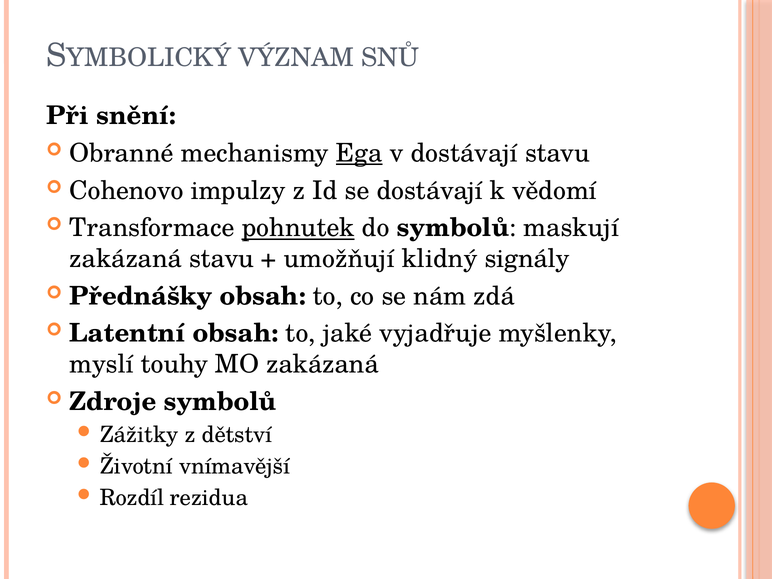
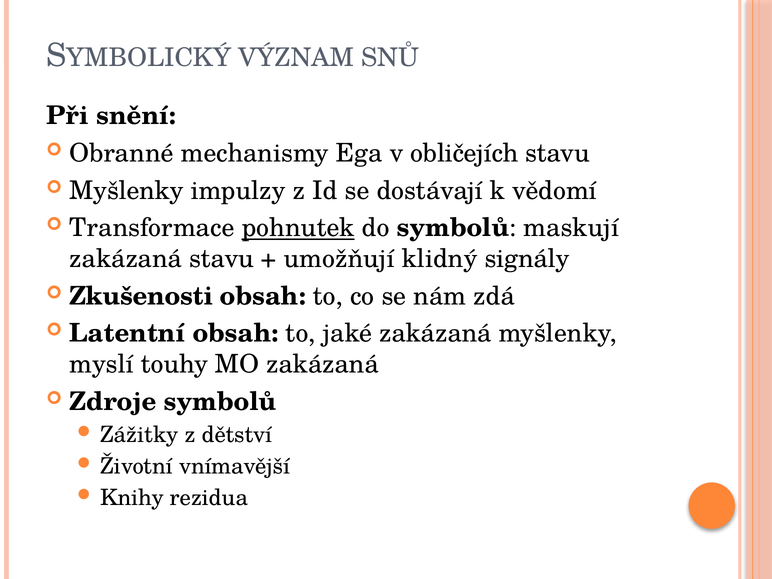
Ega underline: present -> none (359, 153)
v dostávají: dostávají -> obličejích (464, 153)
Cohenovo: Cohenovo -> Myšlenky (127, 191)
Přednášky: Přednášky -> Zkušenosti (141, 296)
jaké vyjadřuje: vyjadřuje -> zakázaná (435, 333)
Rozdíl: Rozdíl -> Knihy (132, 498)
